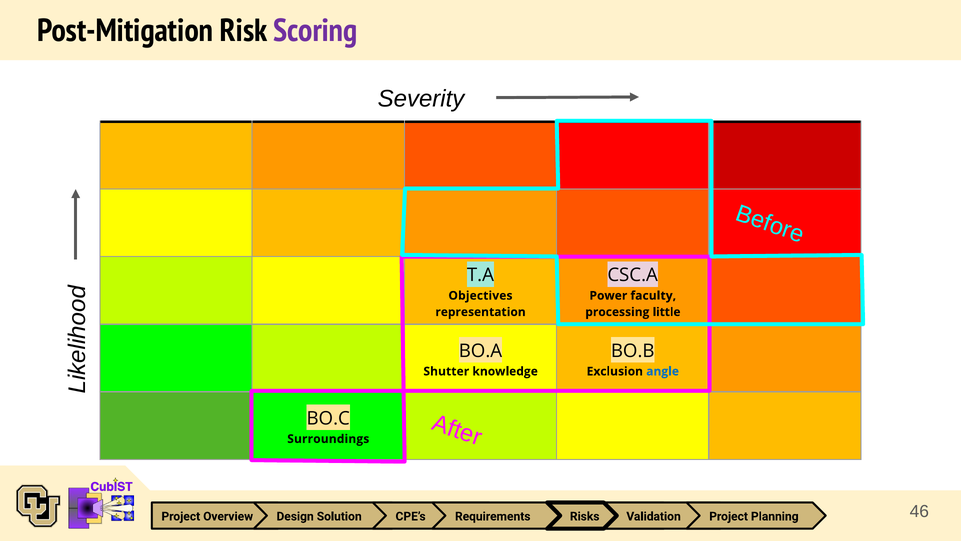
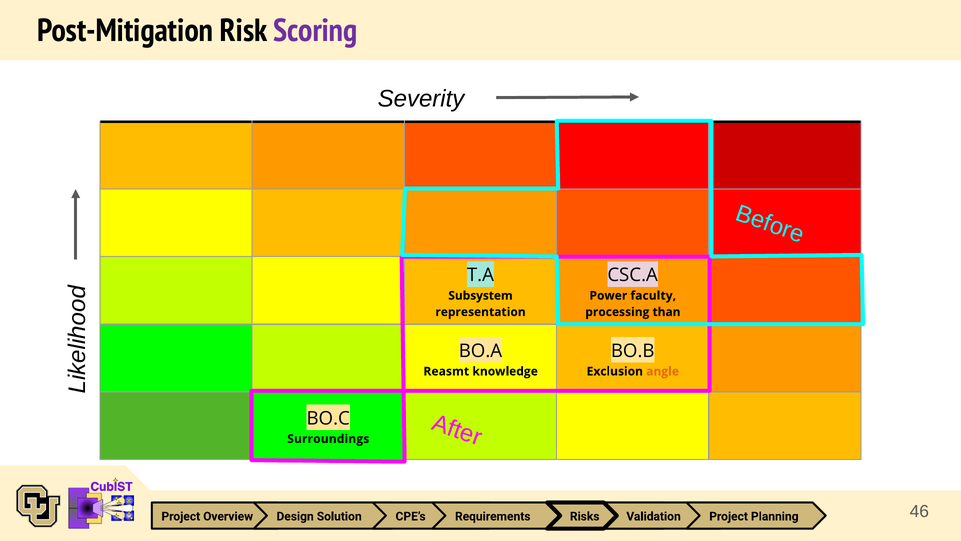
Objectives: Objectives -> Subsystem (481, 295)
little: little -> than (667, 312)
Shutter: Shutter -> Reasmt (446, 371)
angle colour: blue -> orange (663, 371)
